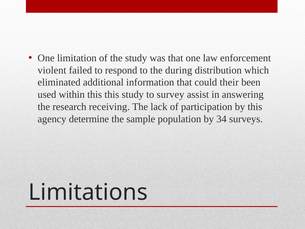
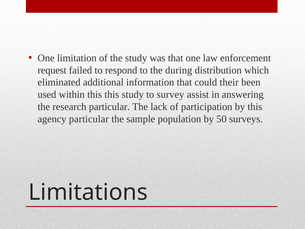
violent: violent -> request (52, 70)
research receiving: receiving -> particular (109, 107)
agency determine: determine -> particular (89, 119)
34: 34 -> 50 (222, 119)
